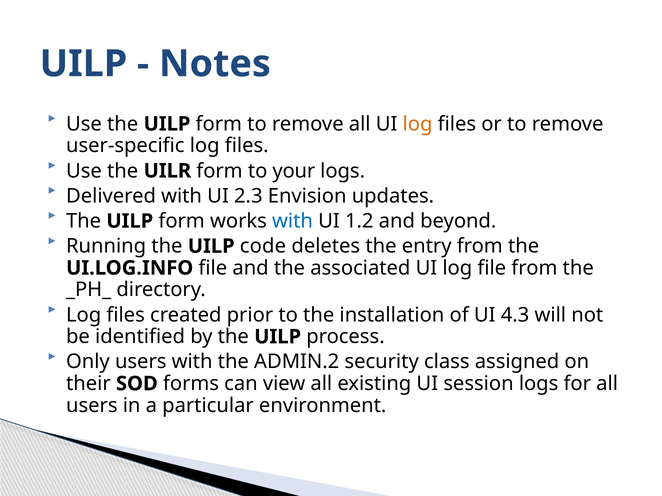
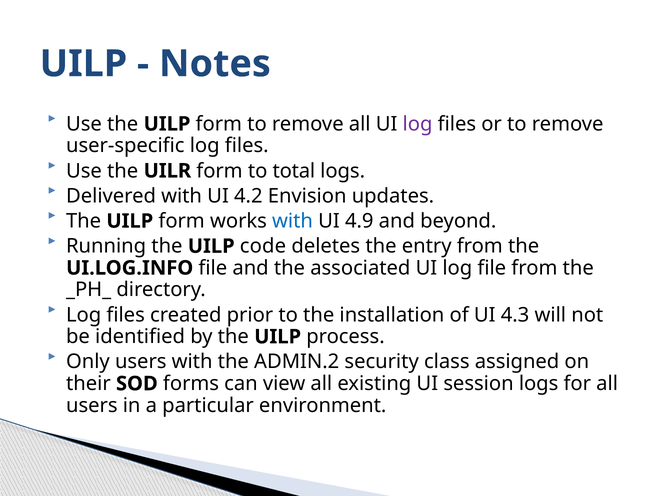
log colour: orange -> purple (418, 124)
your: your -> total (294, 171)
2.3: 2.3 -> 4.2 (248, 196)
1.2: 1.2 -> 4.9 (359, 221)
